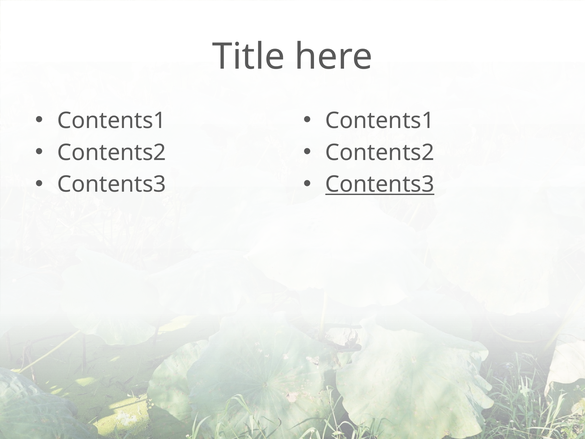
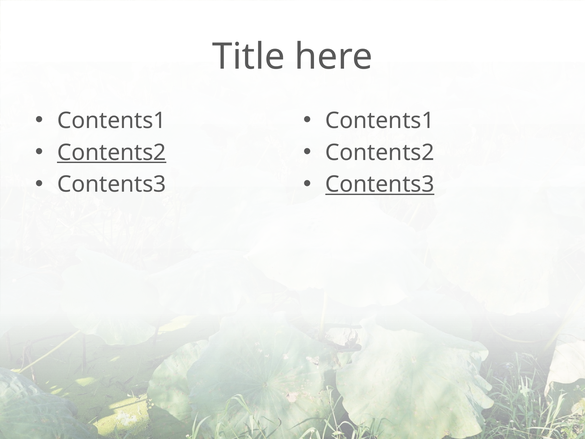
Contents2 underline: none -> present (112, 152)
